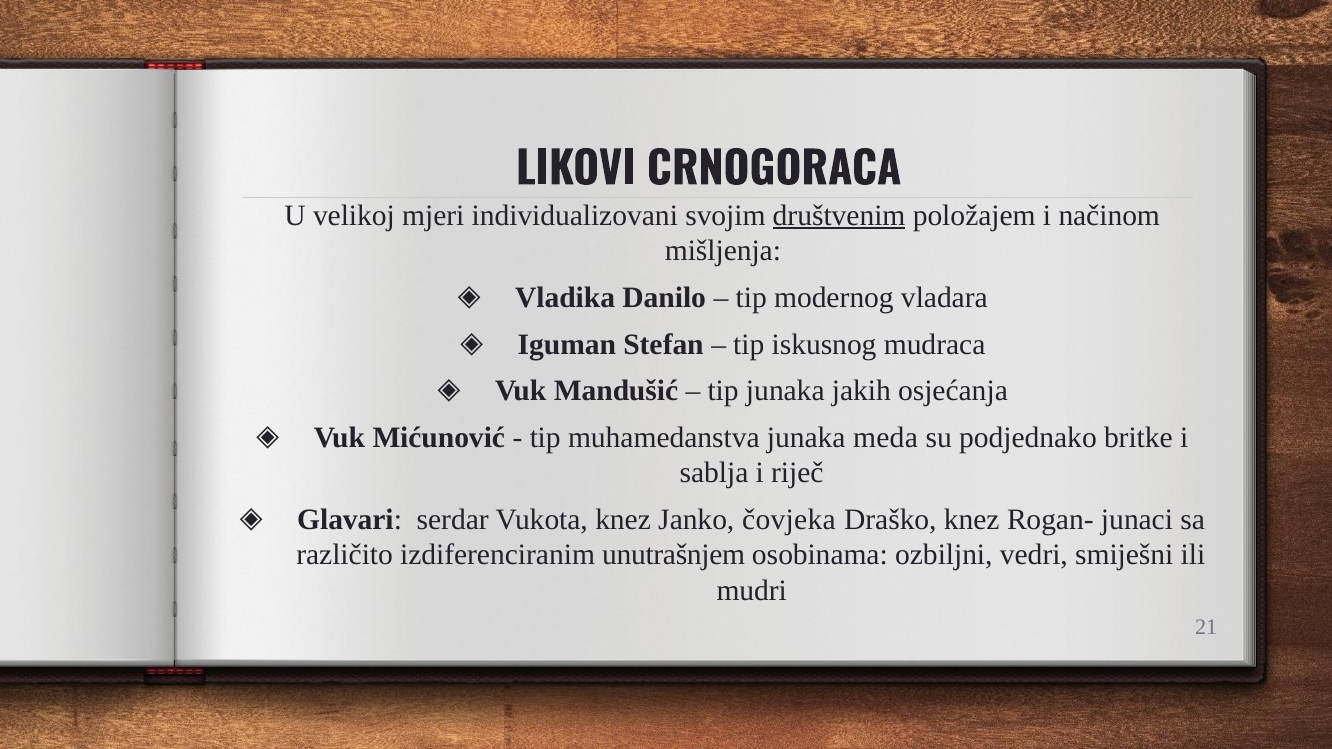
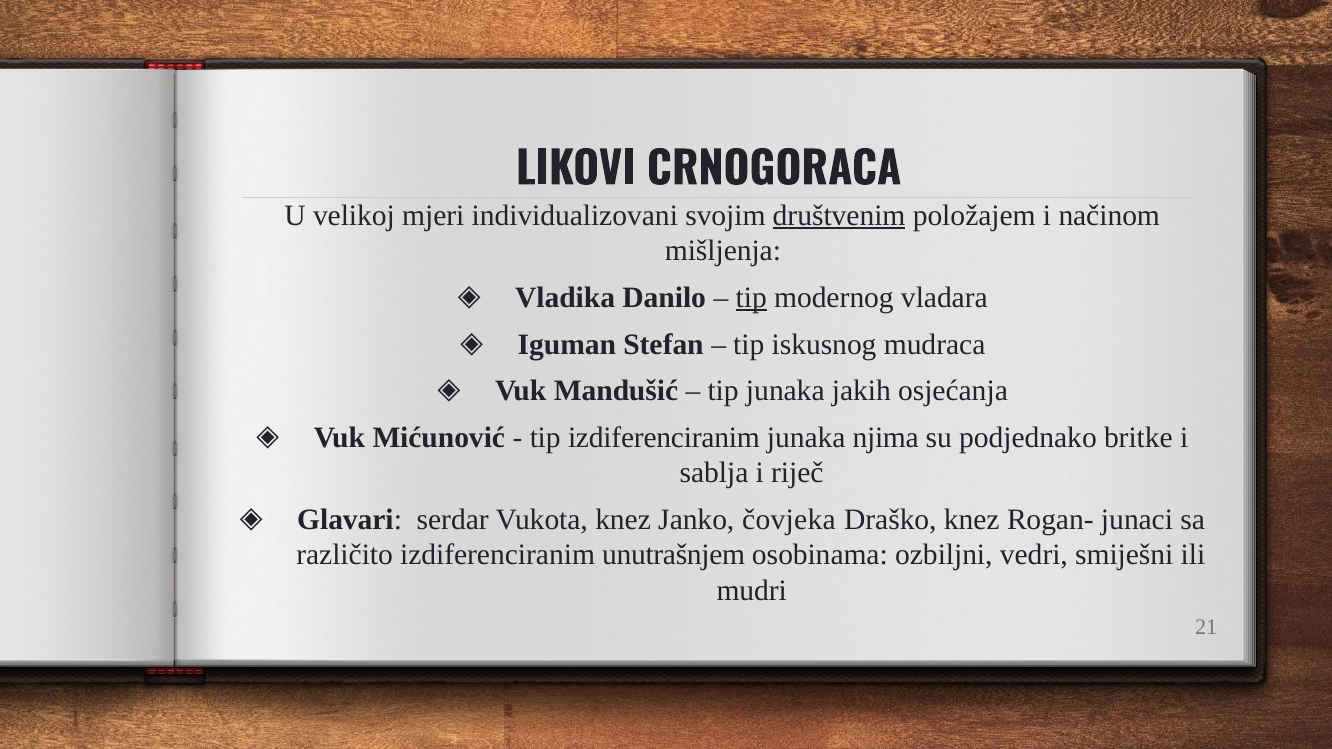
tip underline: none -> present (751, 298)
tip muhamedanstva: muhamedanstva -> izdiferenciranim (664, 438)
meda: meda -> njima (886, 438)
